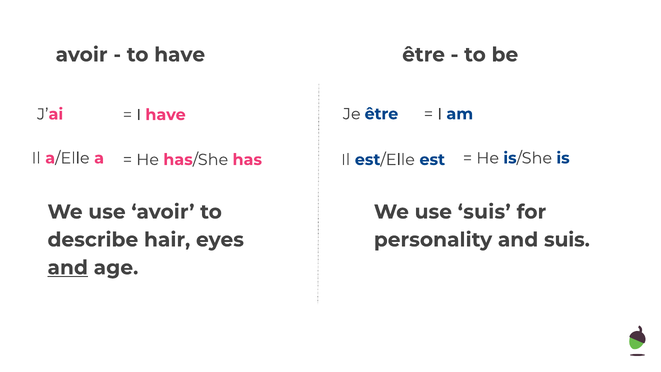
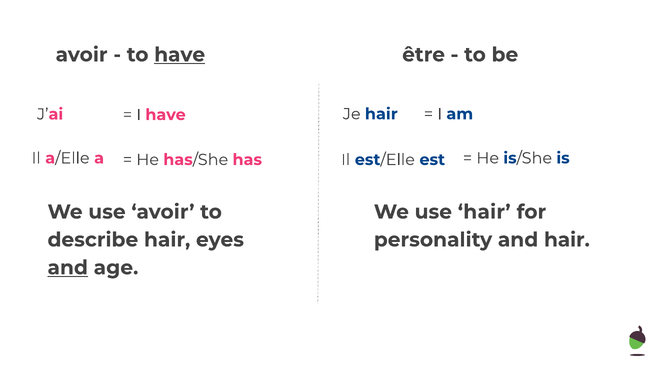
have underline: none -> present (180, 55)
Je être: être -> hair (381, 114)
use suis: suis -> hair (484, 212)
and suis: suis -> hair (567, 240)
